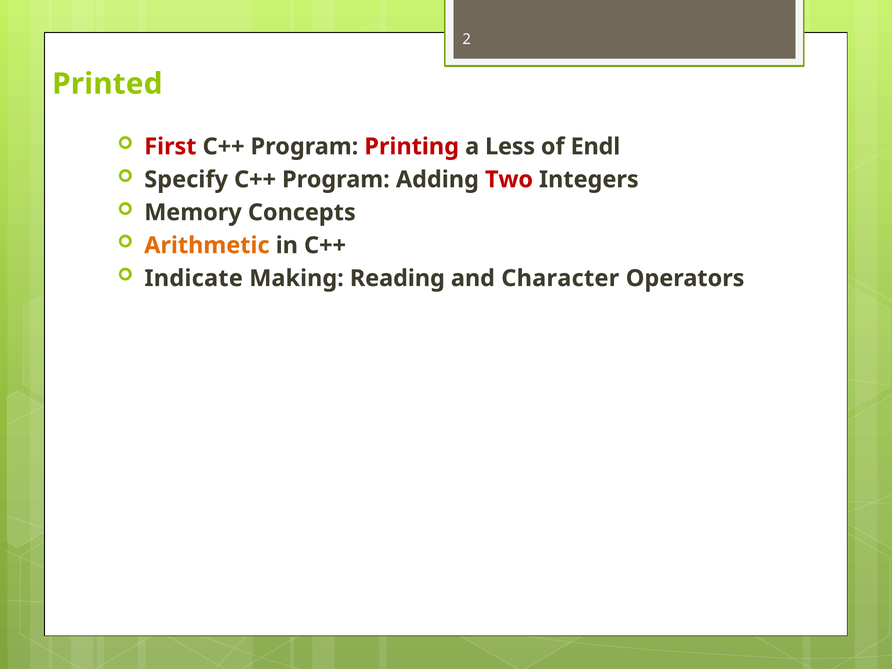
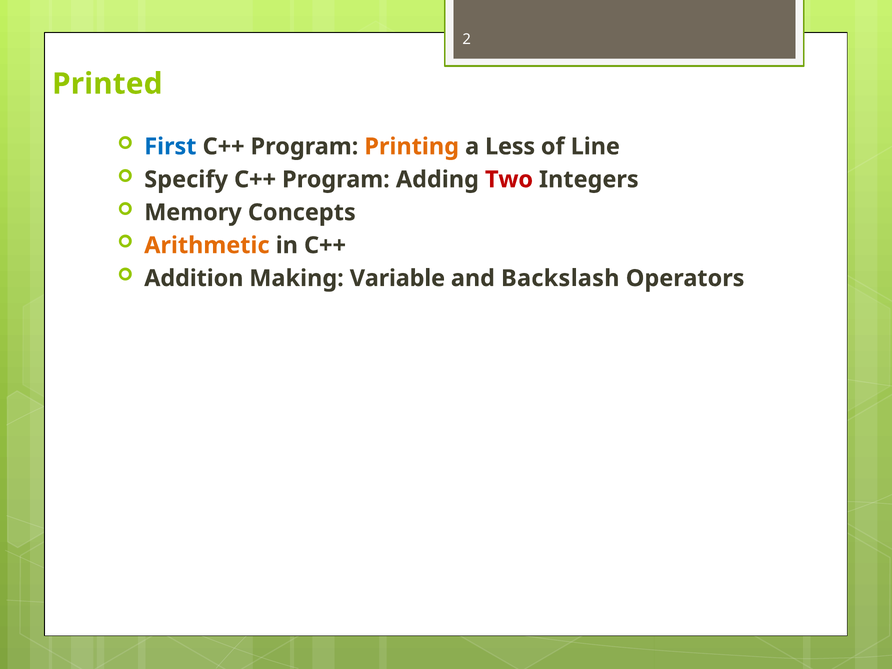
First colour: red -> blue (170, 147)
Printing colour: red -> orange (412, 147)
Endl: Endl -> Line (595, 147)
Indicate: Indicate -> Addition (194, 278)
Reading: Reading -> Variable (397, 278)
Character: Character -> Backslash (560, 278)
